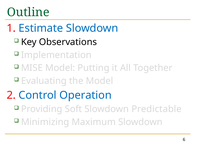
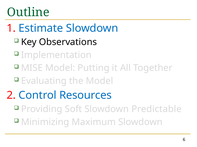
Operation: Operation -> Resources (86, 96)
